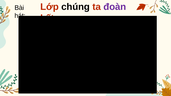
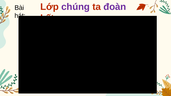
chúng colour: black -> purple (76, 7)
